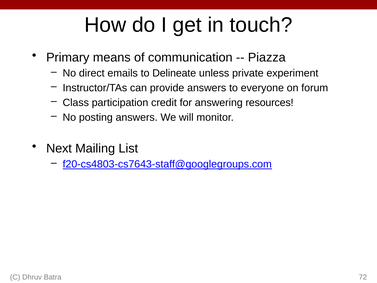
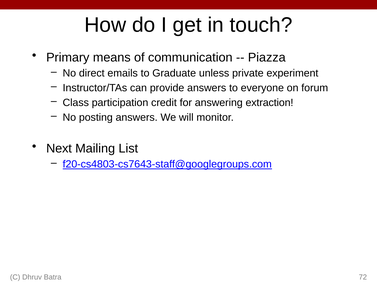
Delineate: Delineate -> Graduate (174, 73)
resources: resources -> extraction (269, 103)
